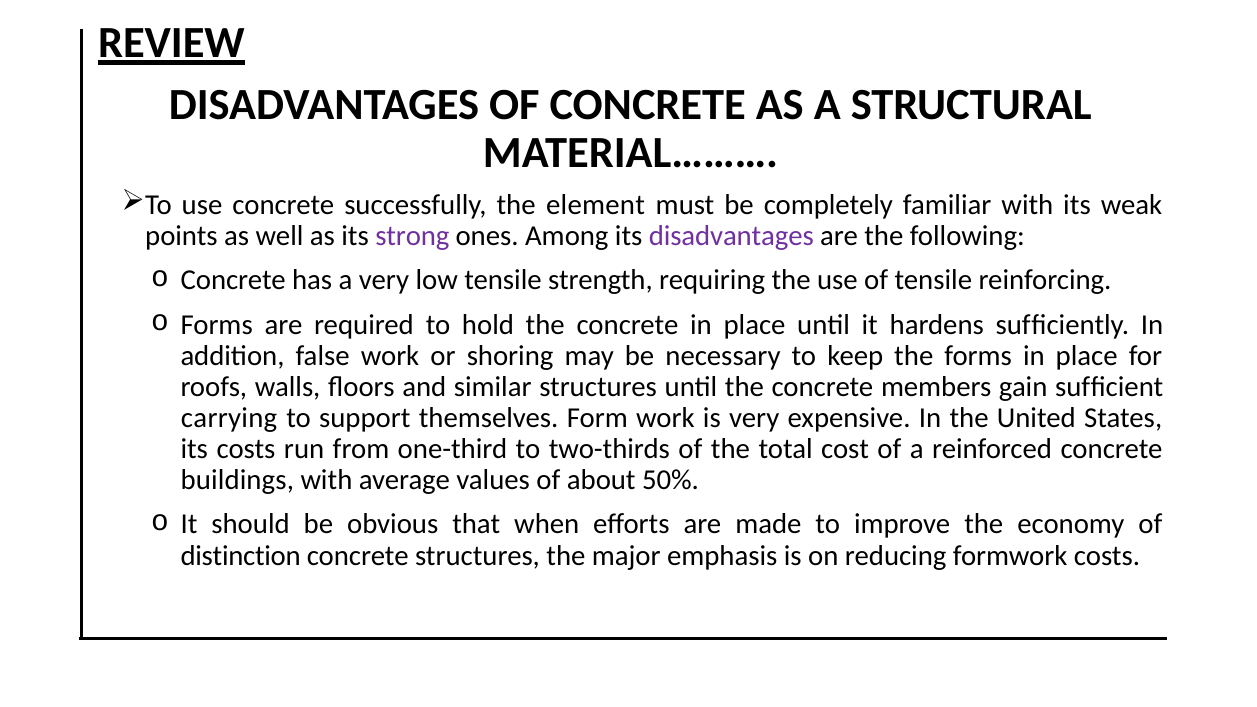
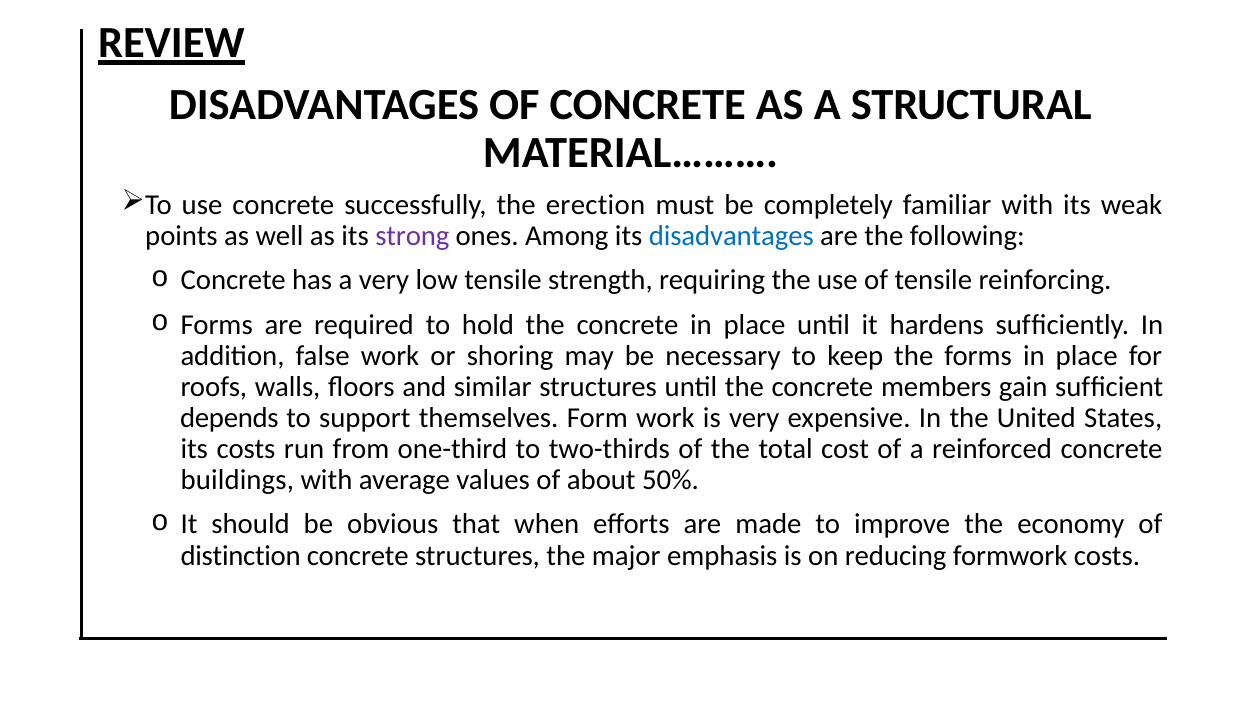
element: element -> erection (596, 205)
disadvantages colour: purple -> blue (731, 236)
carrying: carrying -> depends (229, 418)
